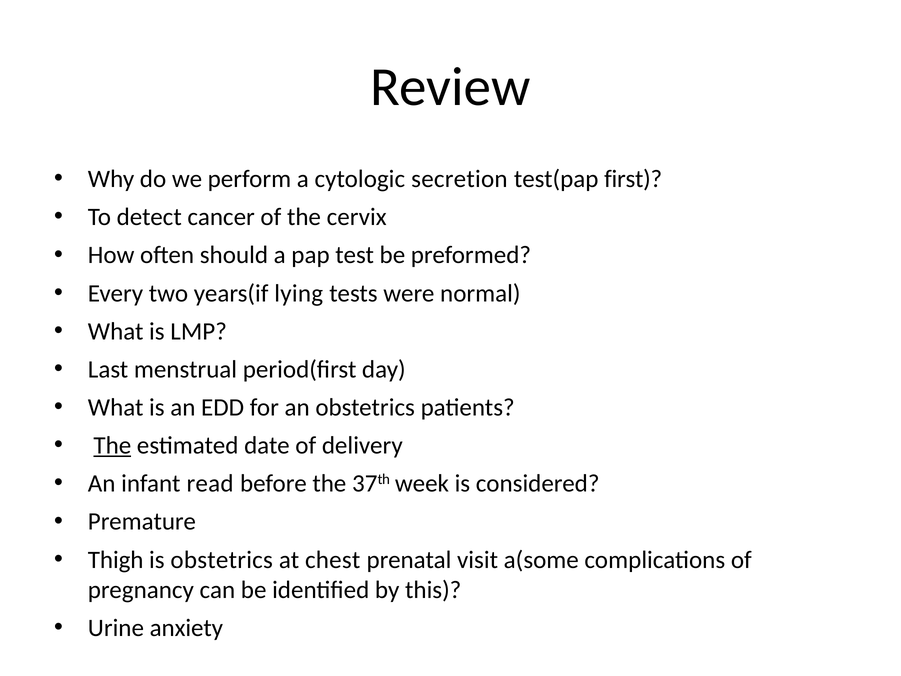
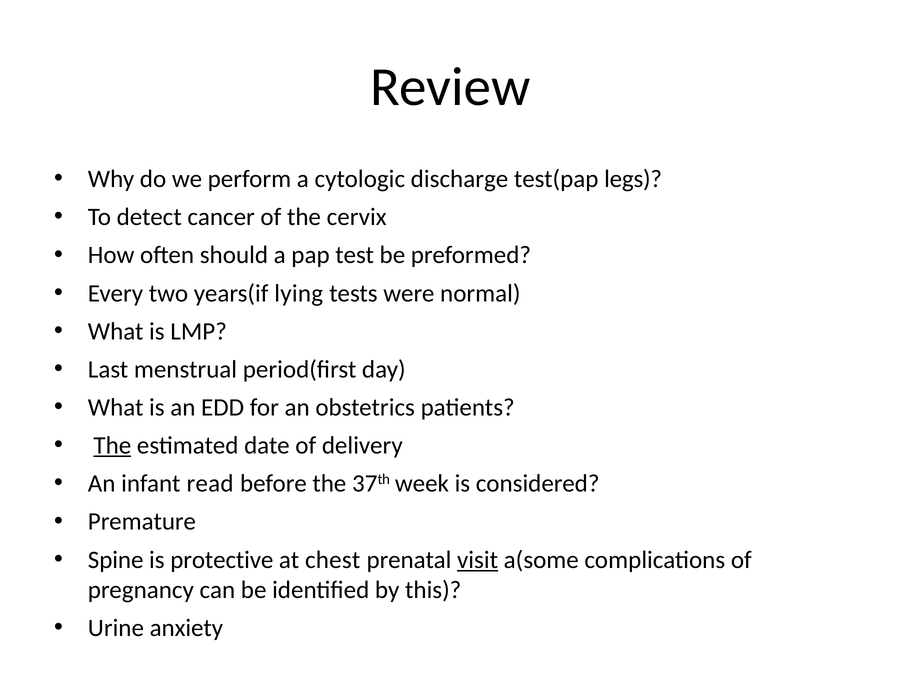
secretion: secretion -> discharge (460, 179)
first: first -> legs (633, 179)
Thigh: Thigh -> Spine (116, 560)
is obstetrics: obstetrics -> protective (222, 560)
visit underline: none -> present (478, 560)
